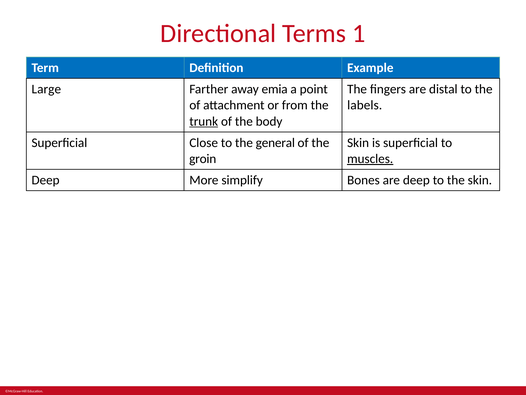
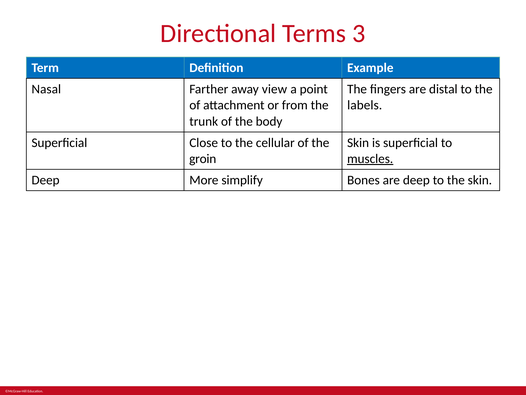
1: 1 -> 3 (359, 33)
Large: Large -> Nasal (46, 89)
emia: emia -> view (274, 89)
trunk underline: present -> none (204, 121)
general: general -> cellular (275, 143)
